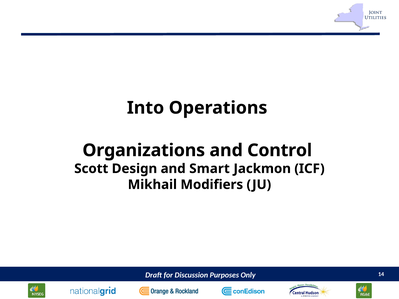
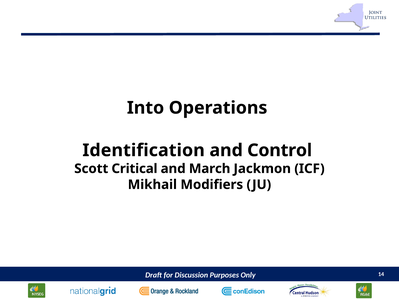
Organizations: Organizations -> Identification (144, 150)
Design: Design -> Critical (135, 169)
Smart: Smart -> March (210, 169)
